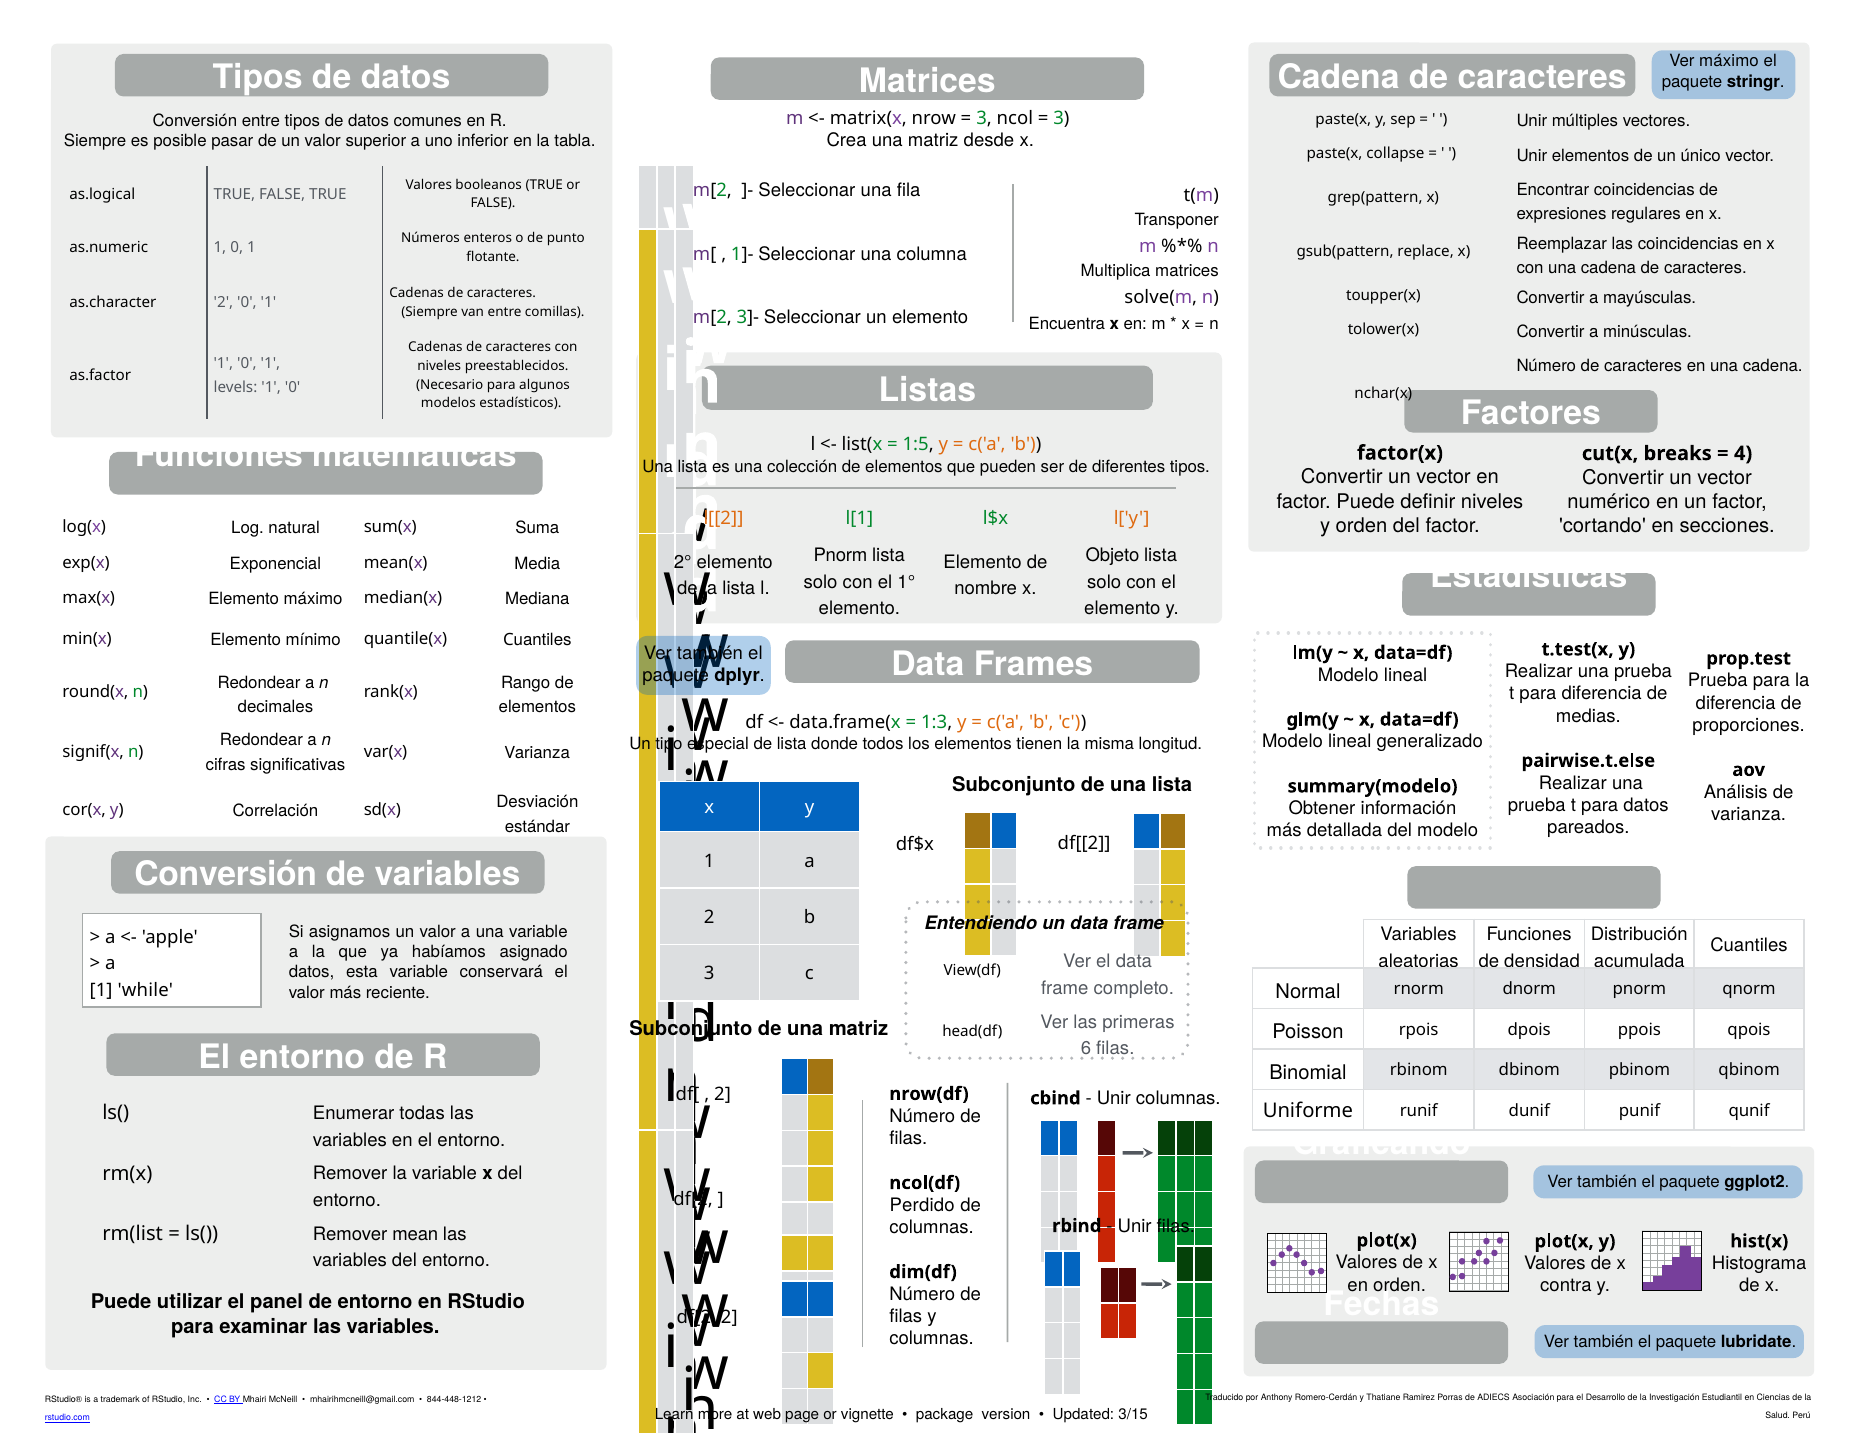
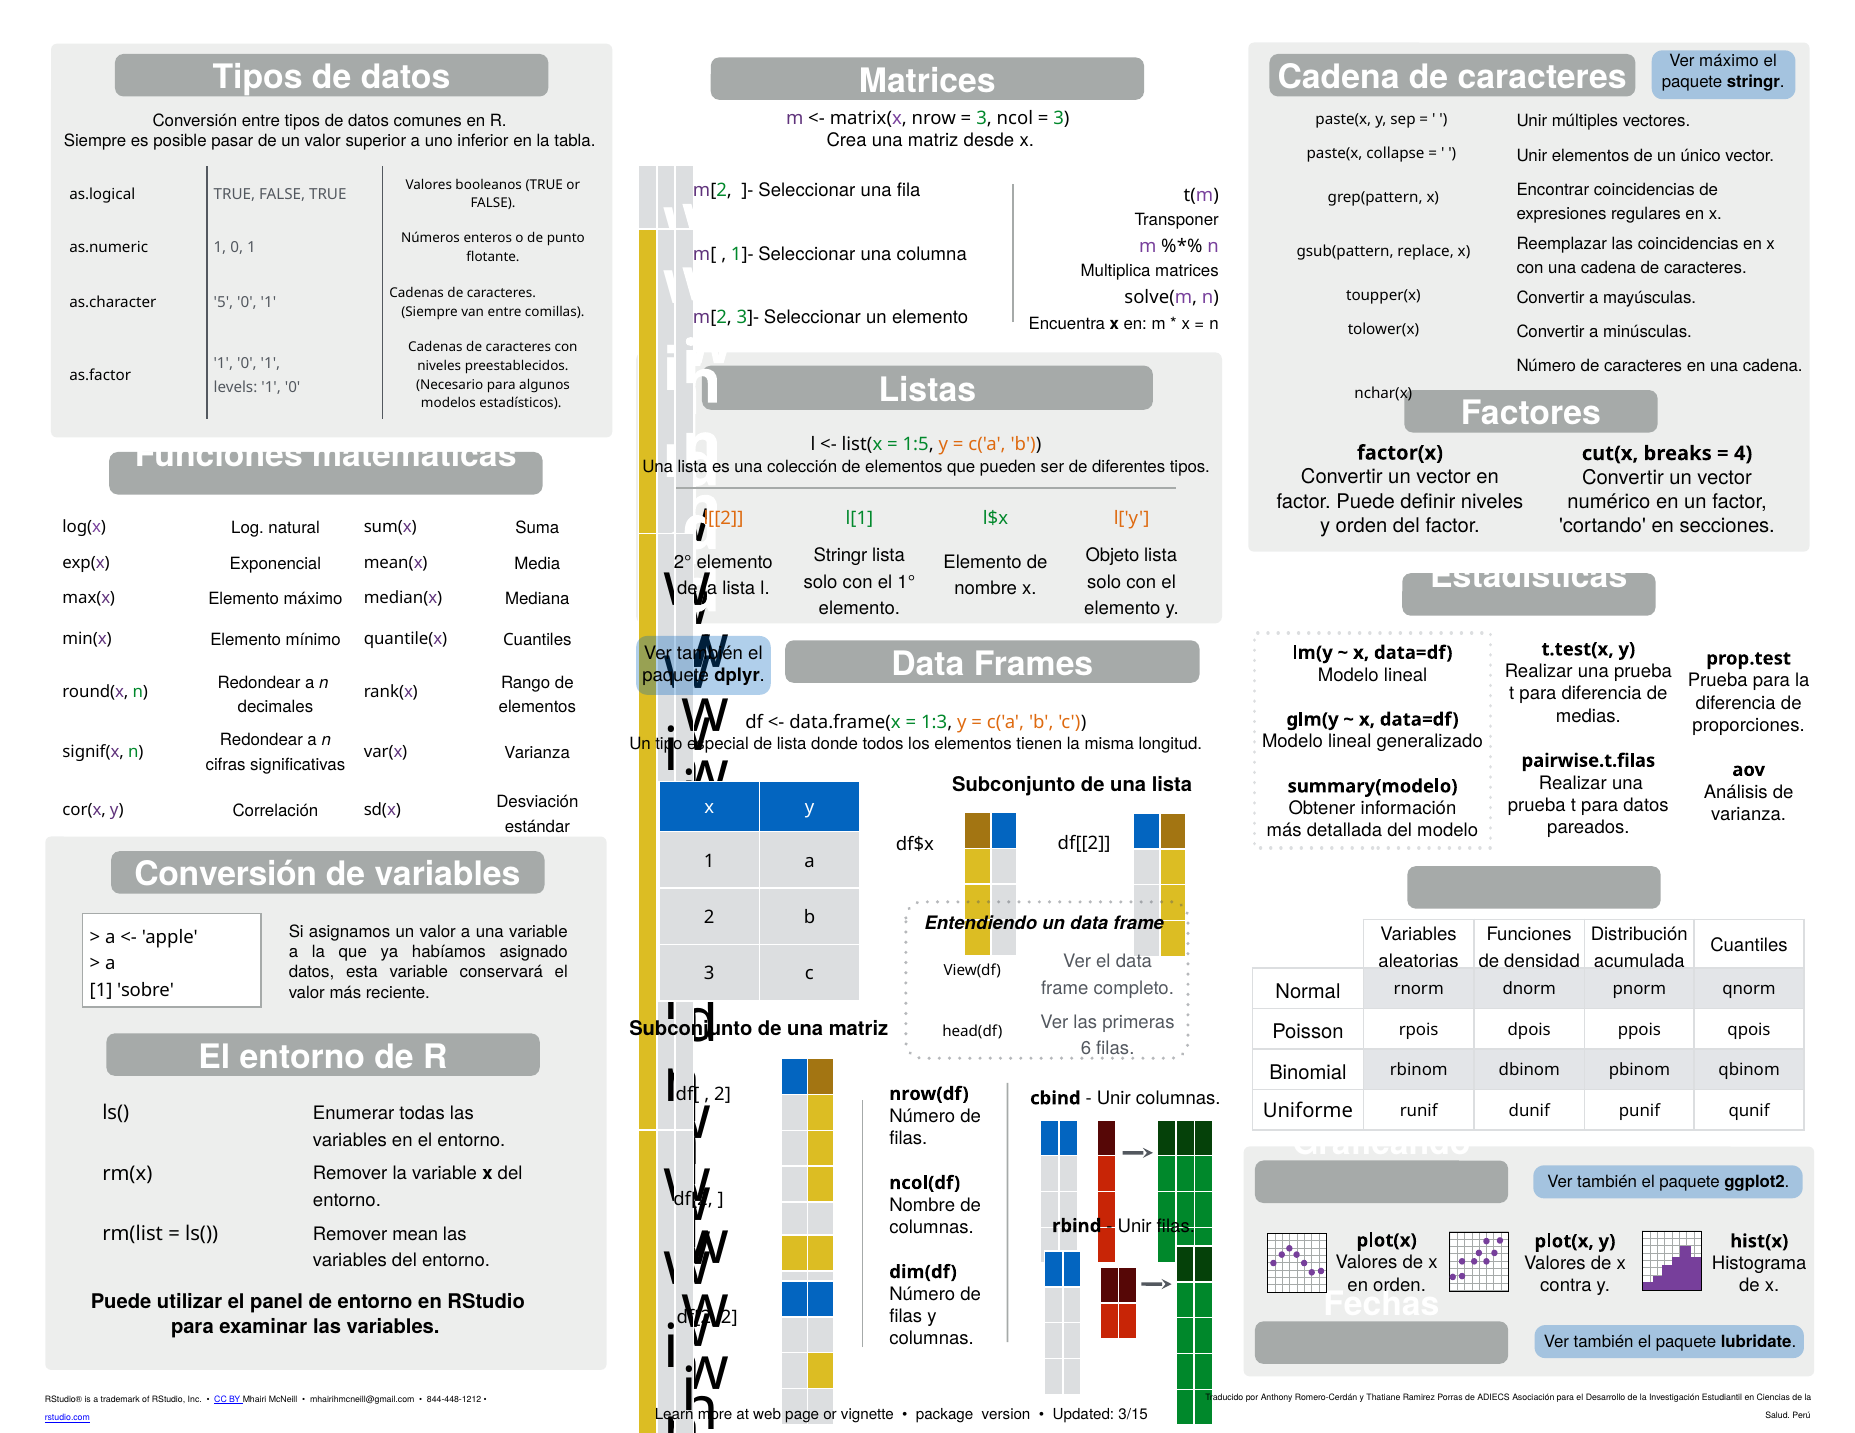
as.character 2: 2 -> 5 (223, 303)
Pnorm: Pnorm -> Stringr (840, 555)
pairwise.t.else: pairwise.t.else -> pairwise.t.filas (1588, 761)
while: while -> sobre (145, 991)
Perdido: Perdido -> Nombre (922, 1206)
